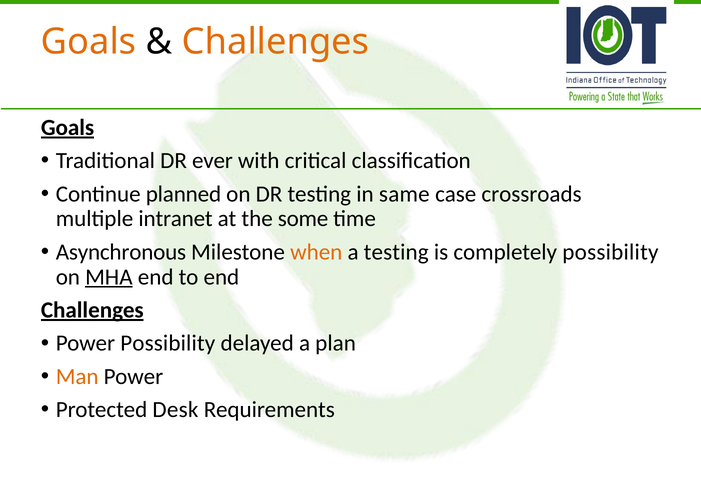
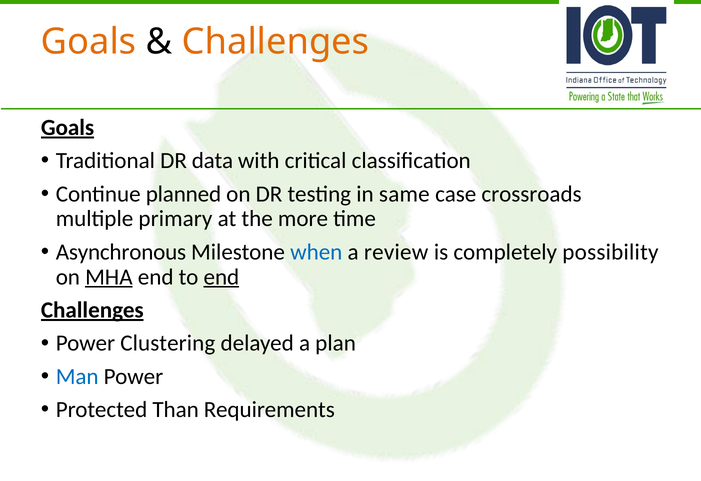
ever: ever -> data (212, 161)
intranet: intranet -> primary (175, 219)
some: some -> more (303, 219)
when colour: orange -> blue (316, 252)
a testing: testing -> review (396, 252)
end underline: none -> present (221, 277)
Power Possibility: Possibility -> Clustering (168, 344)
Man colour: orange -> blue (77, 377)
Desk: Desk -> Than (176, 410)
